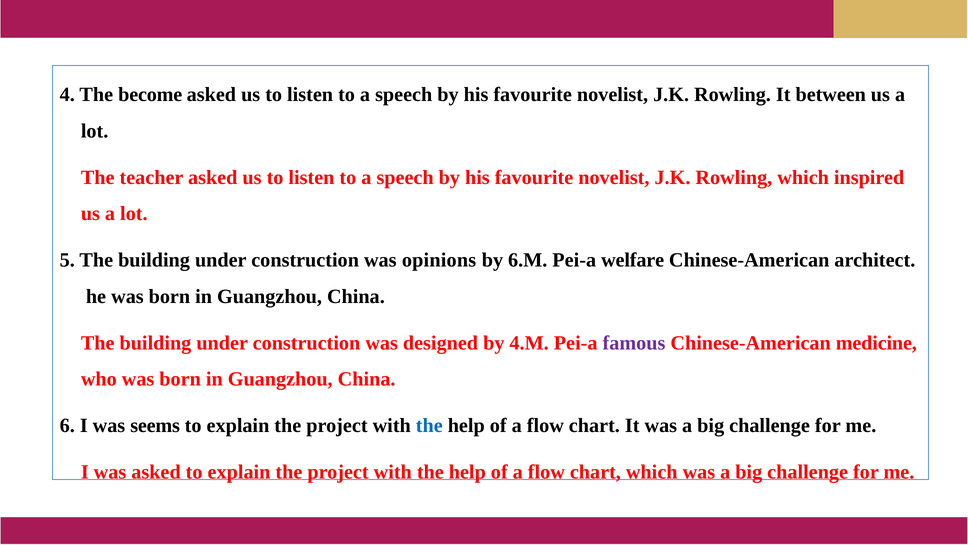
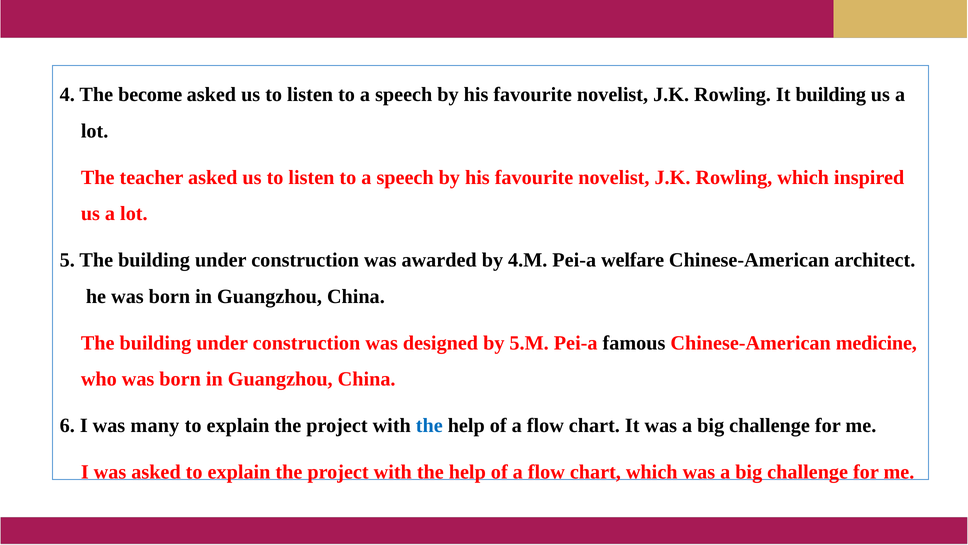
It between: between -> building (831, 95)
opinions: opinions -> awarded (439, 260)
6.M: 6.M -> 4.M (528, 260)
4.M: 4.M -> 5.M (529, 343)
famous colour: purple -> black (634, 343)
seems: seems -> many (155, 425)
